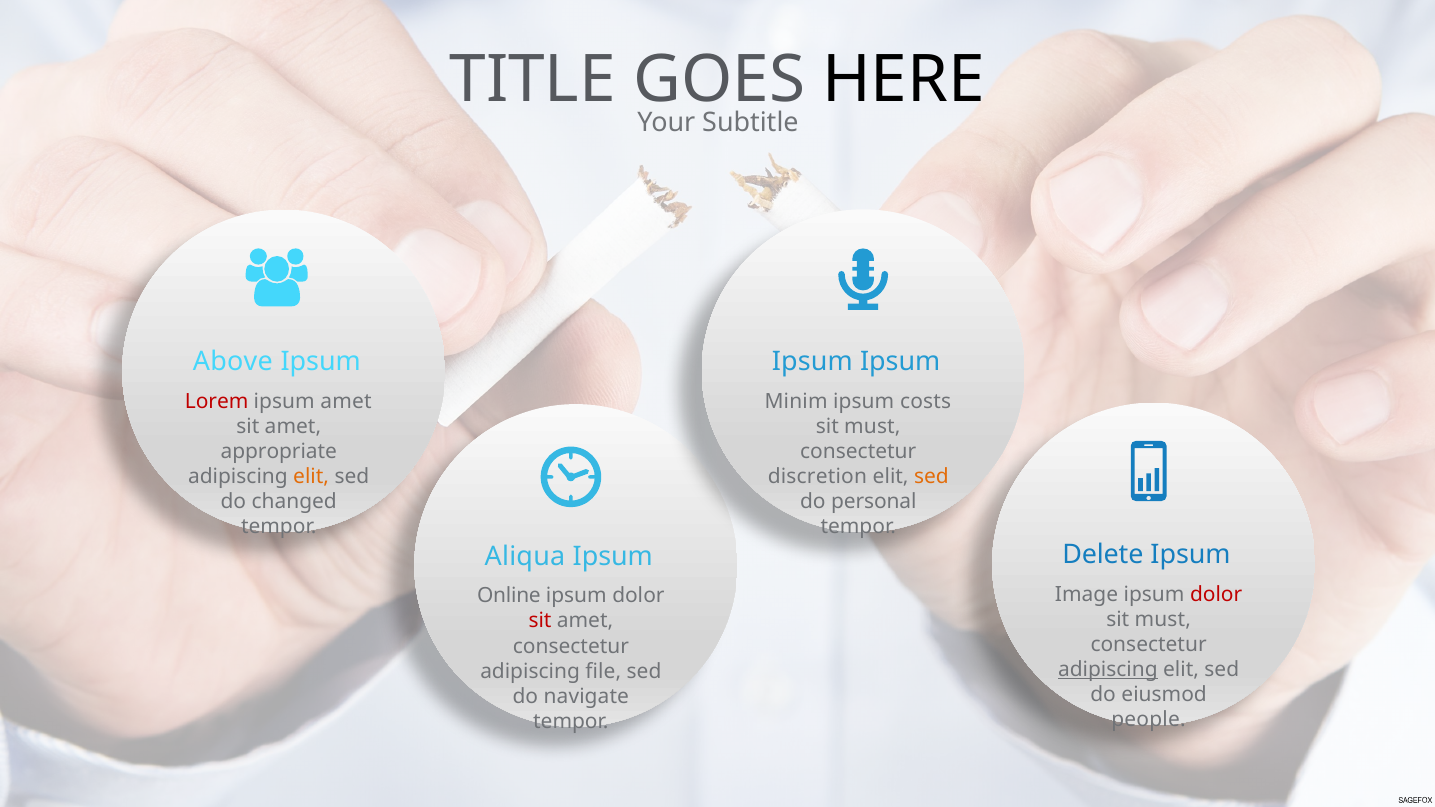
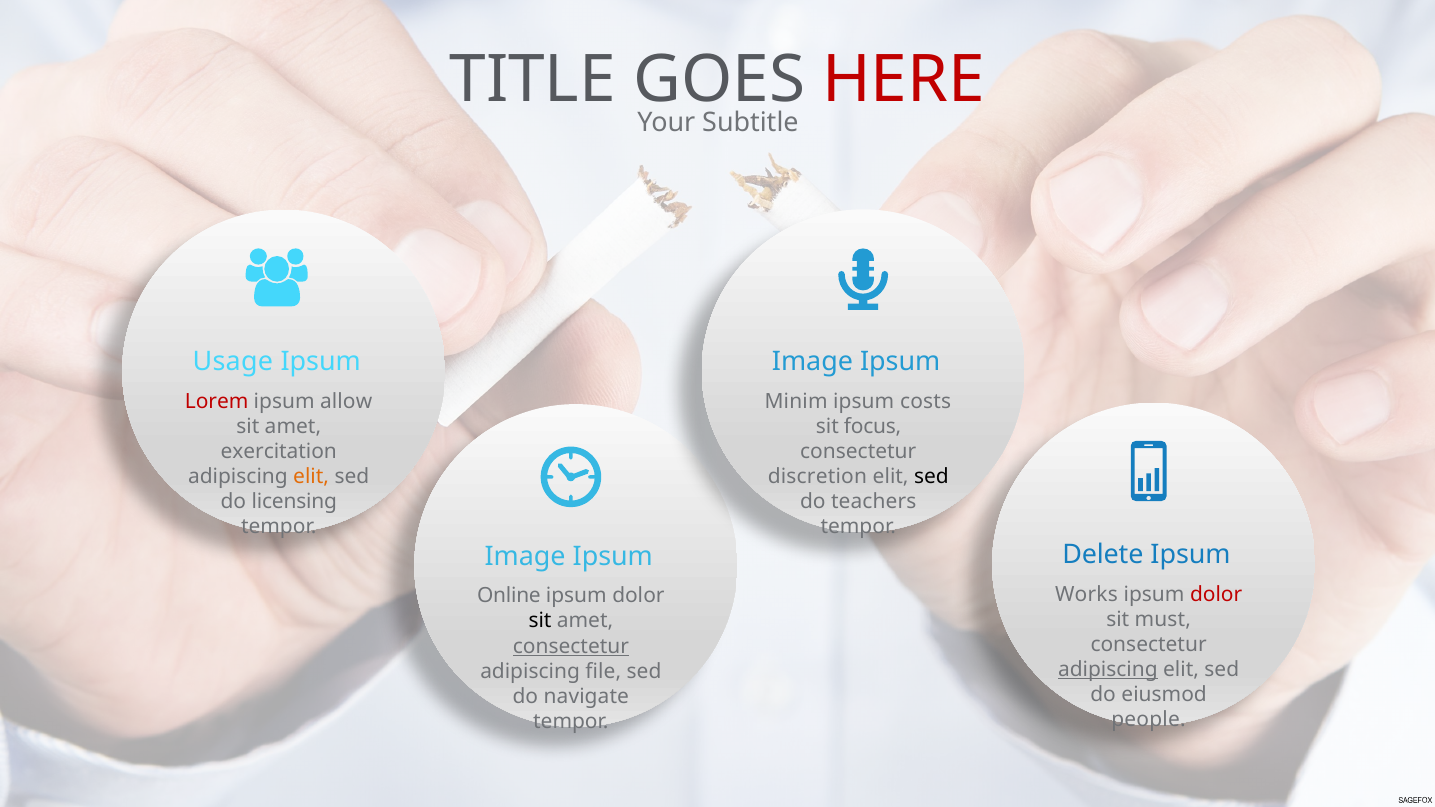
HERE colour: black -> red (904, 80)
Ipsum: Ipsum -> Image (812, 362)
Above: Above -> Usage (233, 362)
ipsum amet: amet -> allow (346, 401)
must: must -> focus (873, 426)
appropriate: appropriate -> exercitation (279, 452)
sed colour: orange -> black (931, 477)
personal: personal -> teachers (874, 502)
changed: changed -> licensing (294, 502)
Aliqua: Aliqua -> Image (525, 557)
Image: Image -> Works (1086, 595)
sit colour: red -> black (540, 621)
consectetur underline: none -> present (571, 646)
